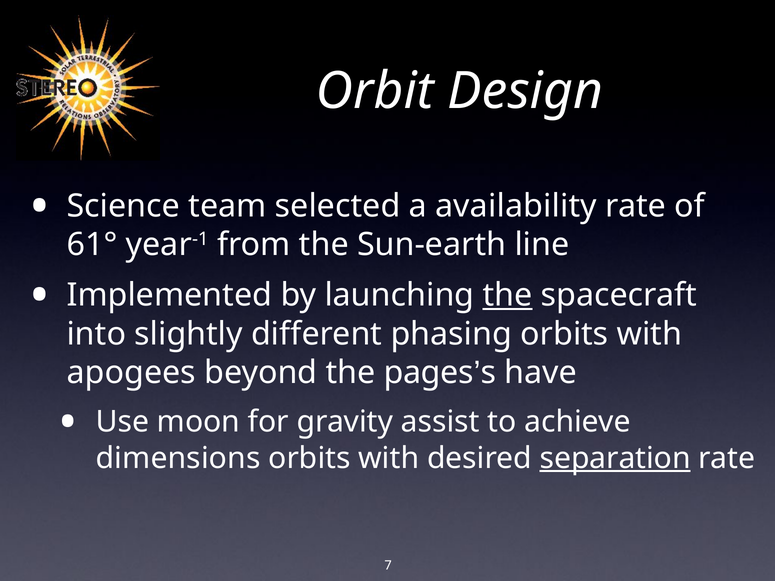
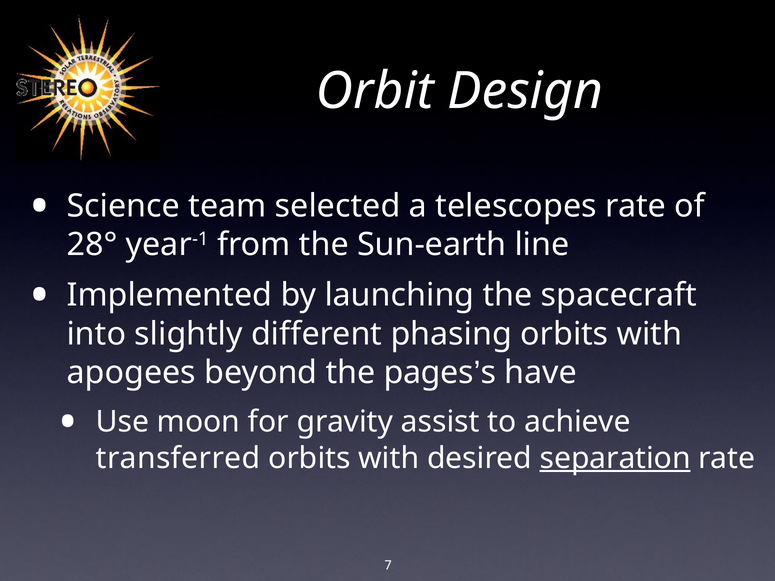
availability: availability -> telescopes (516, 206)
61°: 61° -> 28° (92, 245)
the underline: present -> none (508, 295)
dimensions: dimensions -> transferred (178, 458)
